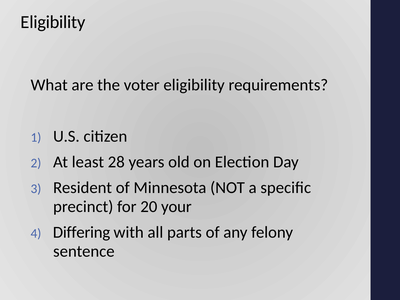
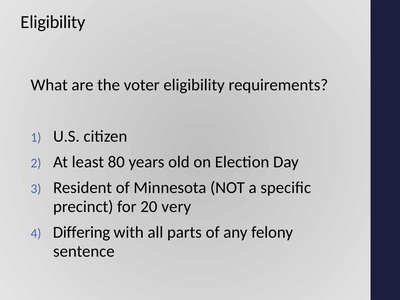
28: 28 -> 80 (116, 162)
your: your -> very (176, 207)
